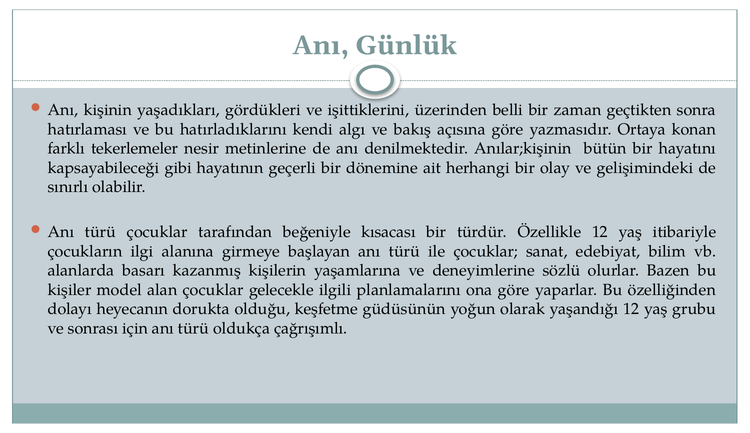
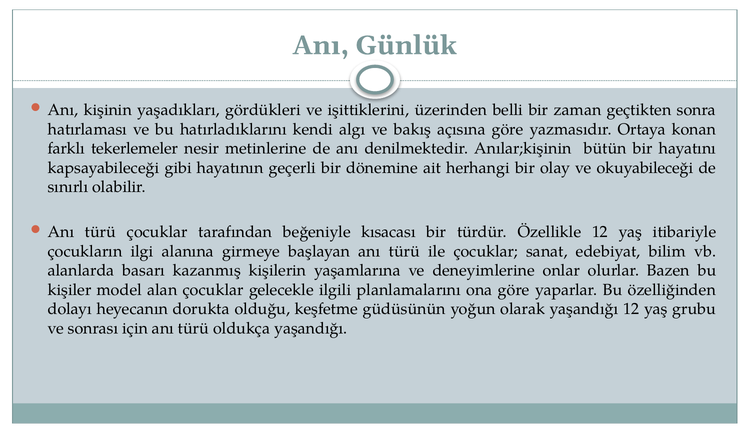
gelişimindeki: gelişimindeki -> okuyabileceği (645, 168)
sözlü: sözlü -> onlar (561, 271)
oldukça çağrışımlı: çağrışımlı -> yaşandığı (311, 328)
